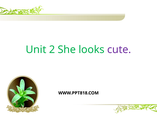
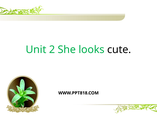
cute colour: purple -> black (119, 49)
